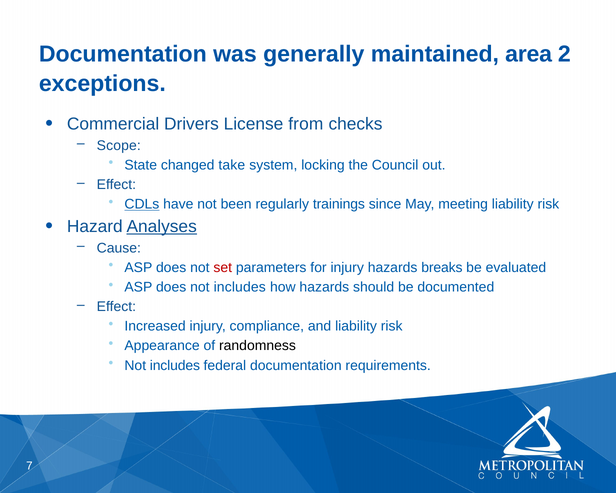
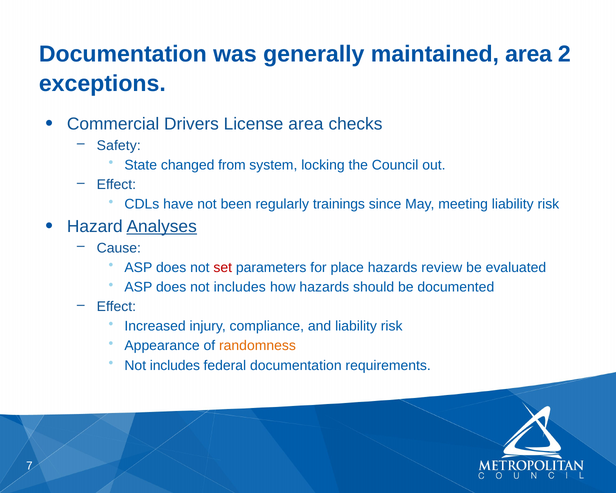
License from: from -> area (306, 124)
Scope: Scope -> Safety (119, 145)
take: take -> from (232, 165)
CDLs underline: present -> none (142, 204)
for injury: injury -> place (347, 267)
breaks: breaks -> review (442, 267)
randomness colour: black -> orange (257, 346)
